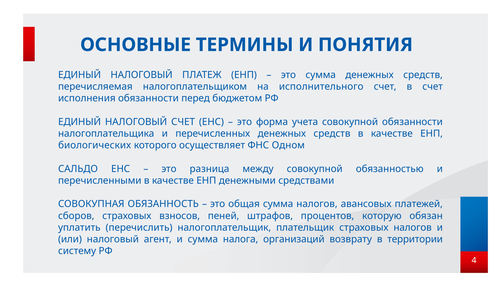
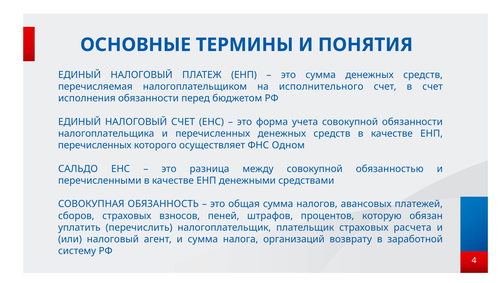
биологических: биологических -> перечисленных (95, 145)
страховых налогов: налогов -> расчета (413, 227)
территории: территории -> заработной (415, 239)
